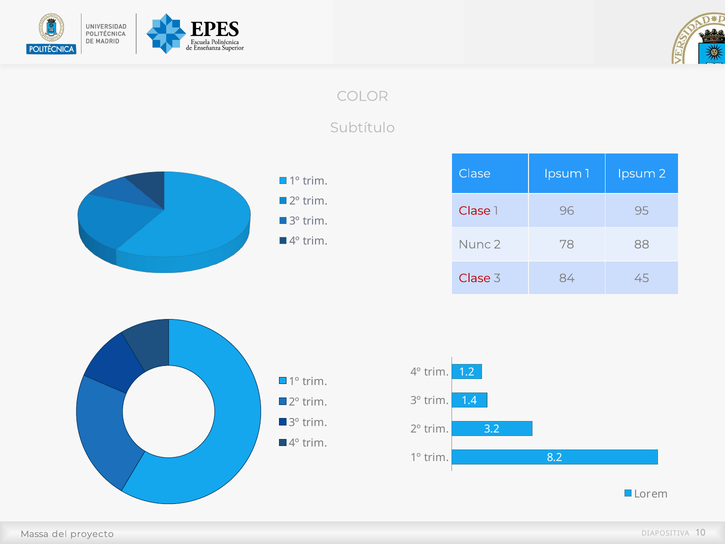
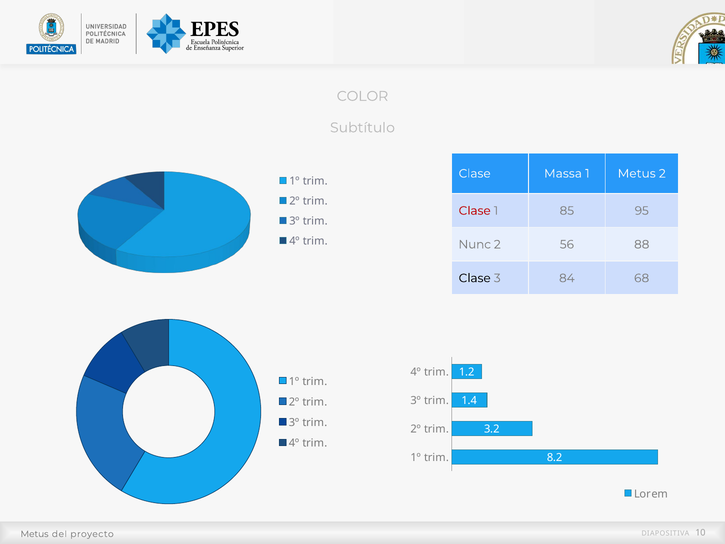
Clase Ipsum: Ipsum -> Massa (563, 173)
1 Ipsum: Ipsum -> Metus (637, 173)
96: 96 -> 85 (567, 211)
78: 78 -> 56 (567, 244)
Clase colour: red -> black (475, 278)
45: 45 -> 68 (642, 278)
Massa: Massa -> Metus (35, 534)
